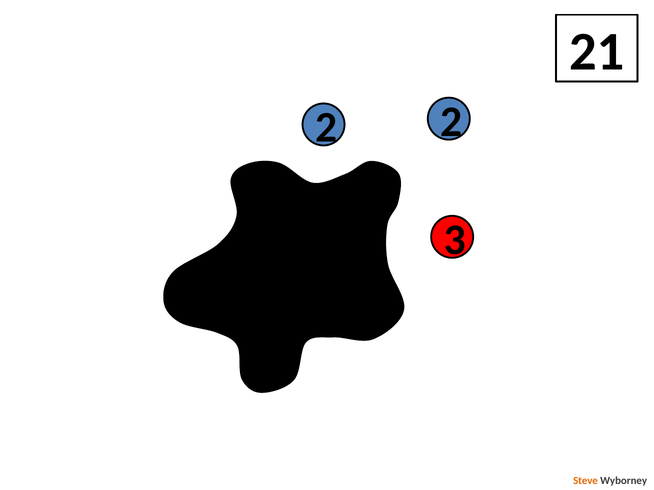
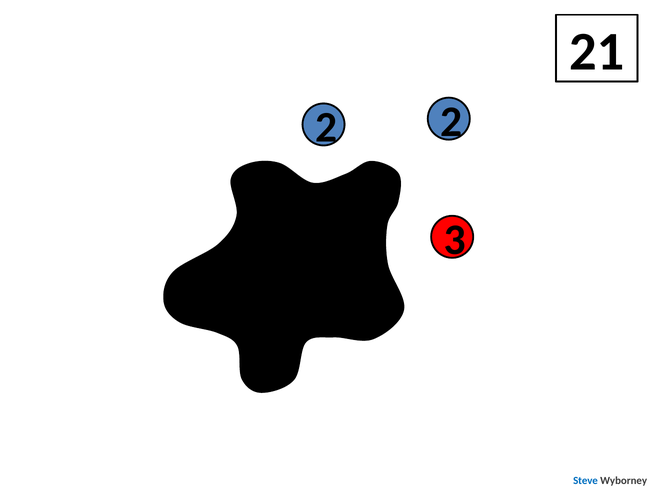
Steve colour: orange -> blue (585, 481)
